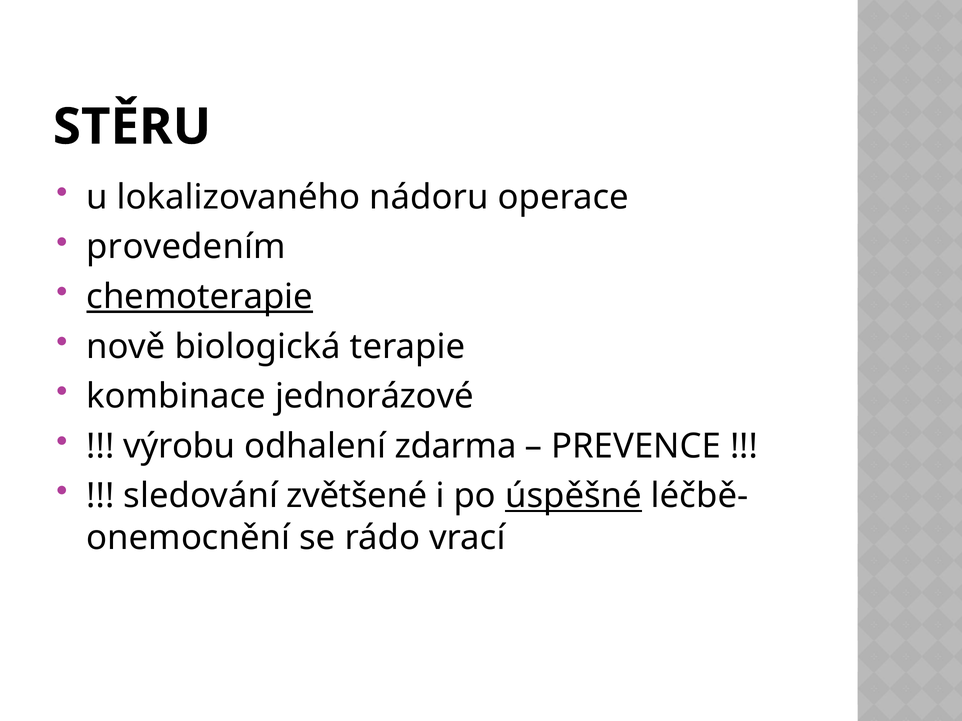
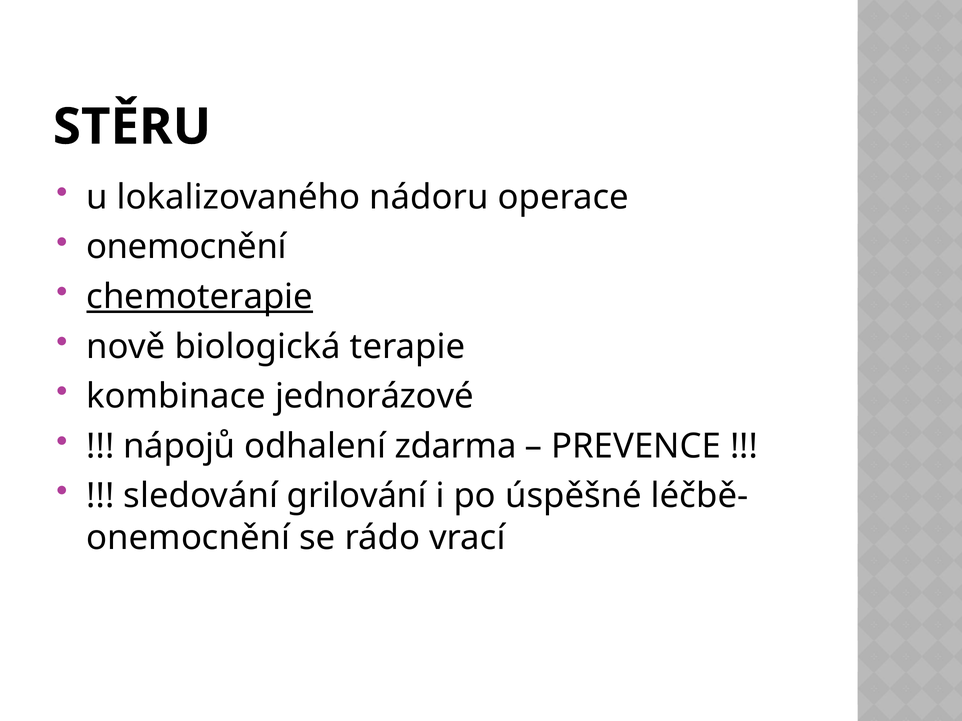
provedením: provedením -> onemocnění (186, 247)
výrobu: výrobu -> nápojů (179, 446)
zvětšené: zvětšené -> grilování (357, 496)
úspěšné underline: present -> none (573, 496)
